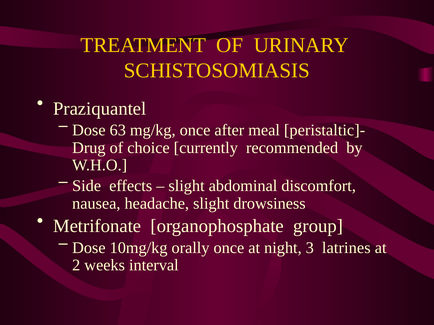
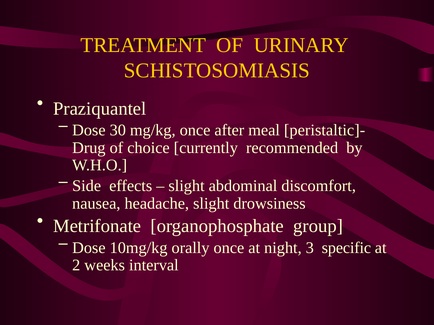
63: 63 -> 30 (118, 130)
latrines: latrines -> specific (346, 248)
